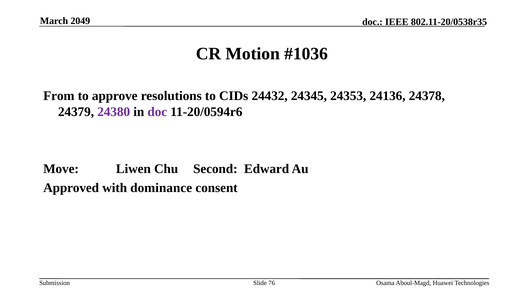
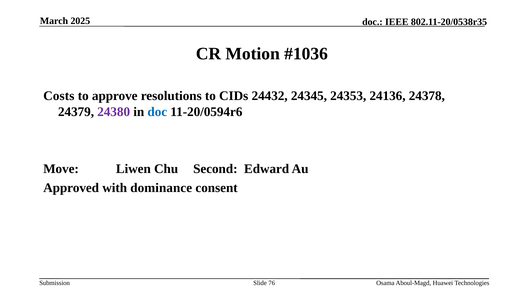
2049: 2049 -> 2025 (80, 21)
From: From -> Costs (59, 96)
doc colour: purple -> blue (157, 112)
